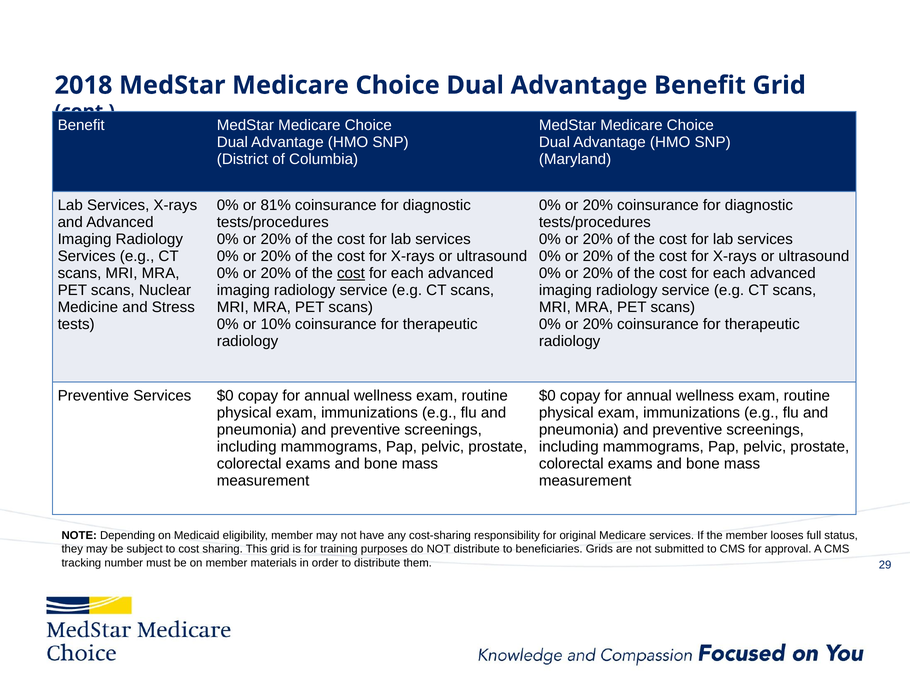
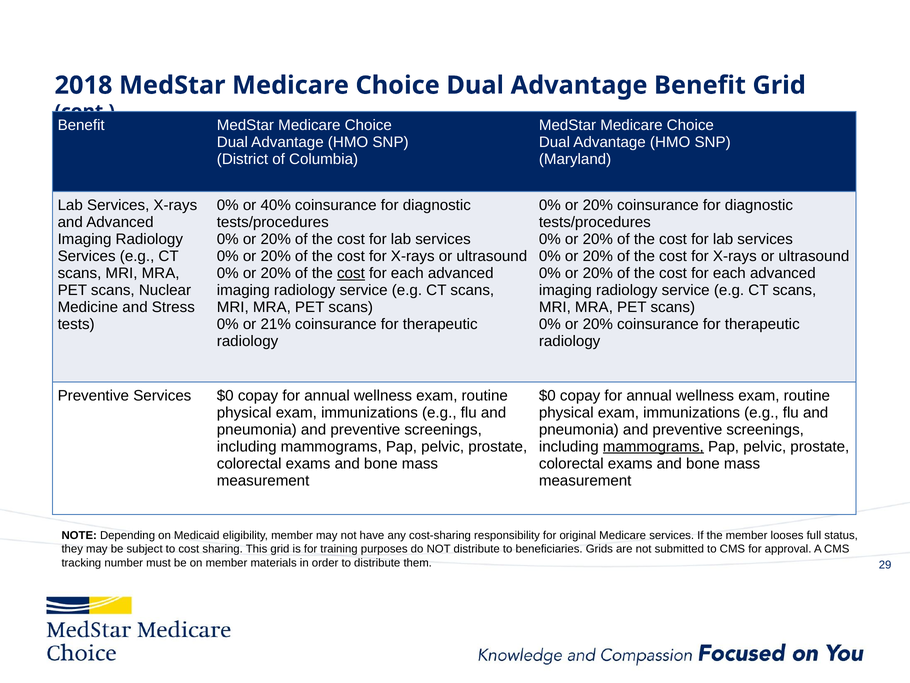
81%: 81% -> 40% (276, 205)
10%: 10% -> 21% (276, 324)
mammograms underline: none -> present (653, 446)
